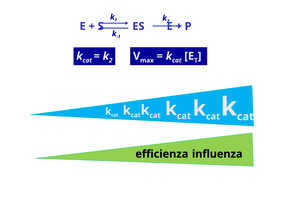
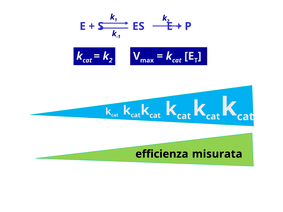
influenza: influenza -> misurata (217, 154)
